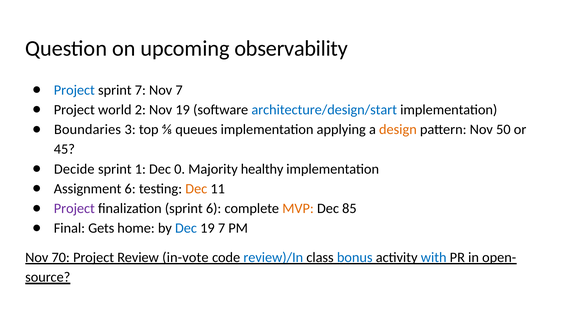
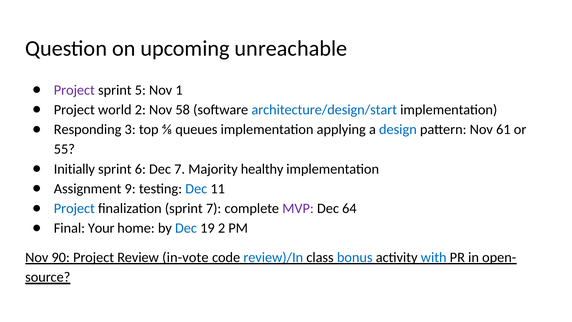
observability: observability -> unreachable (291, 48)
Project colour: blue -> purple (74, 90)
sprint 7: 7 -> 5 (140, 90)
Nov 7: 7 -> 1 (179, 90)
Nov 19: 19 -> 58 (183, 110)
Boundaries: Boundaries -> Responding (88, 129)
design colour: orange -> blue (398, 129)
50: 50 -> 61 (503, 129)
45: 45 -> 55 (64, 149)
Decide: Decide -> Initially (74, 169)
1: 1 -> 6 (140, 169)
Dec 0: 0 -> 7 (180, 169)
Assignment 6: 6 -> 9 (130, 189)
Dec colour: orange -> blue (196, 189)
Project colour: purple -> blue (74, 208)
sprint 6: 6 -> 7 (214, 208)
MVP colour: orange -> purple (298, 208)
85: 85 -> 64 (349, 208)
Gets: Gets -> Your (101, 228)
19 7: 7 -> 2 (222, 228)
70: 70 -> 90 (61, 257)
